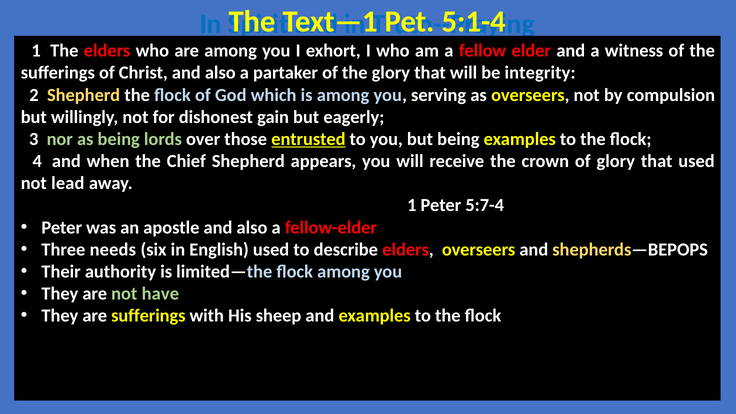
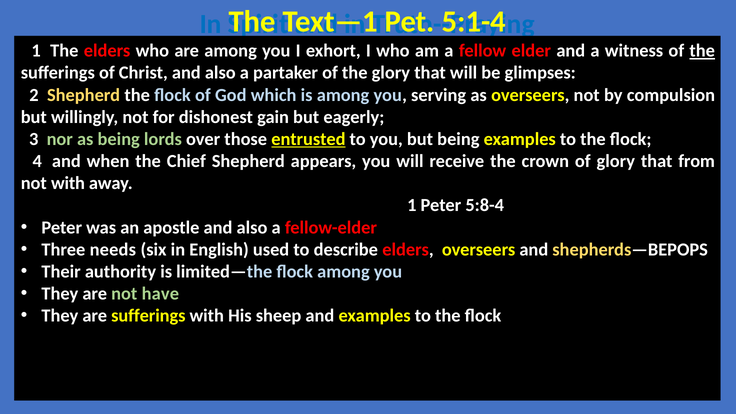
the underline: none -> present (702, 51)
integrity: integrity -> glimpses (540, 73)
that used: used -> from (697, 161)
not lead: lead -> with (68, 183)
5:7-4: 5:7-4 -> 5:8-4 (485, 205)
